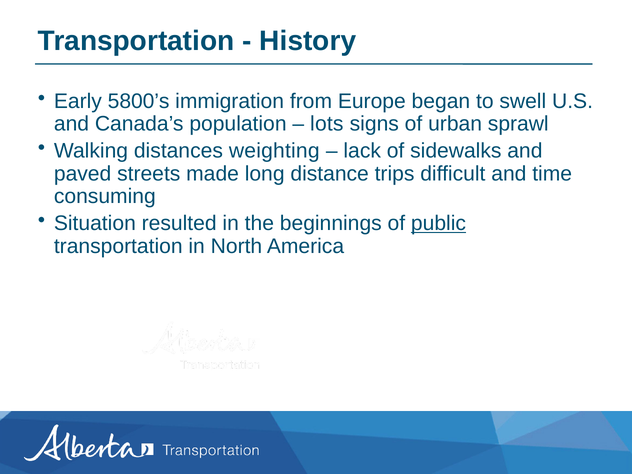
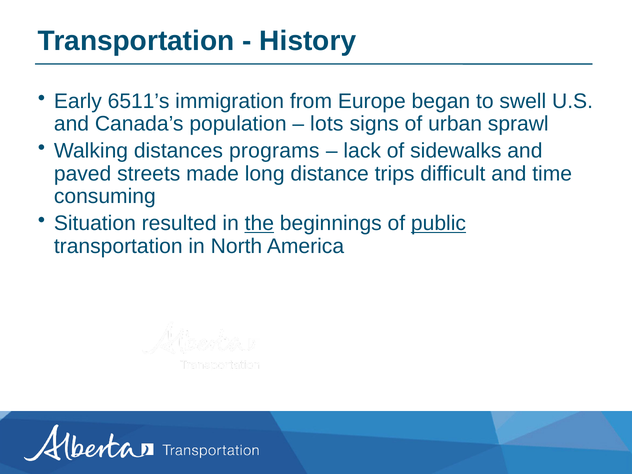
5800’s: 5800’s -> 6511’s (139, 101)
weighting: weighting -> programs (274, 151)
the underline: none -> present (259, 223)
